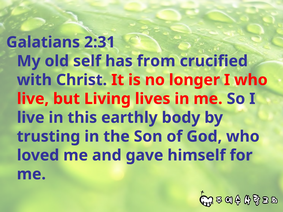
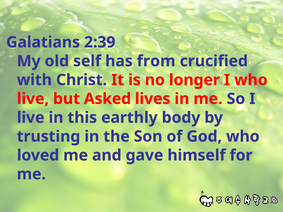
2:31: 2:31 -> 2:39 (100, 42)
Living: Living -> Asked (107, 99)
